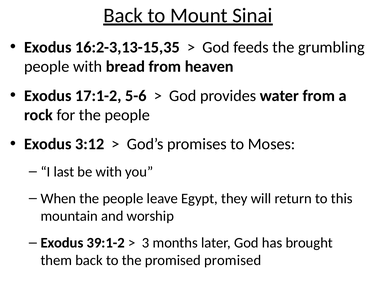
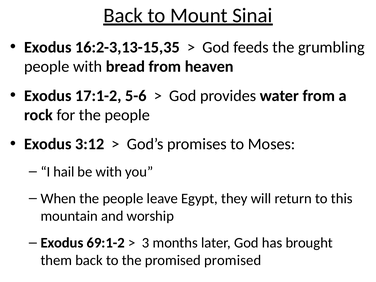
last: last -> hail (64, 172)
39:1-2: 39:1-2 -> 69:1-2 (106, 243)
